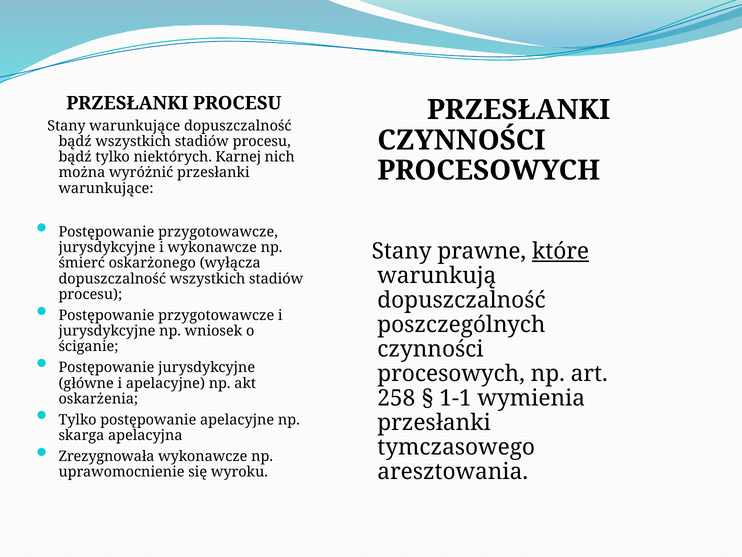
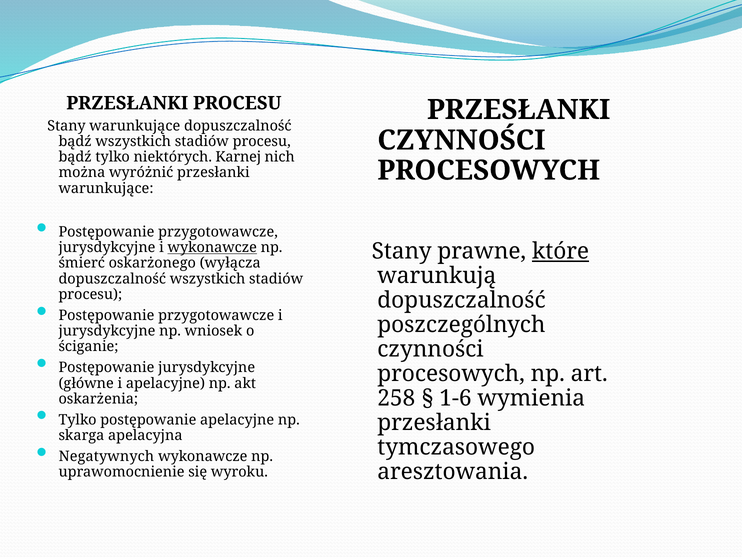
wykonawcze underline: none -> present (212, 247)
1-1: 1-1 -> 1-6 (455, 398)
Zrezygnowała: Zrezygnowała -> Negatywnych (106, 456)
